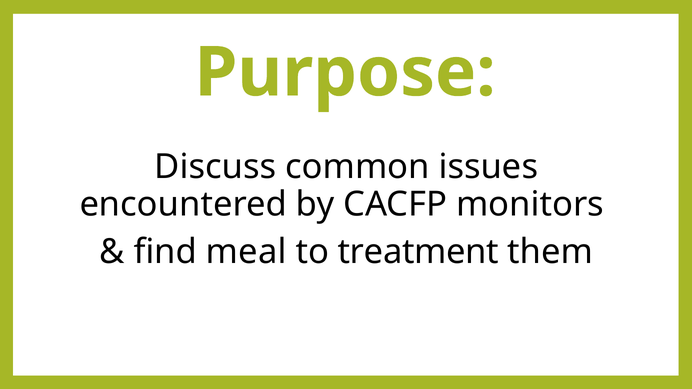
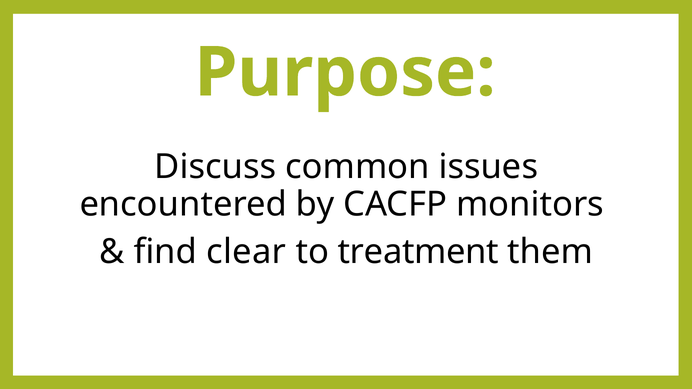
meal: meal -> clear (246, 252)
